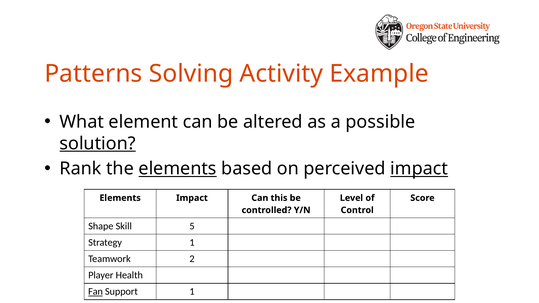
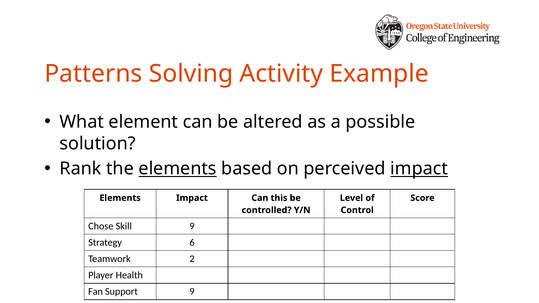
solution underline: present -> none (98, 144)
Shape: Shape -> Chose (101, 226)
Skill 5: 5 -> 9 (192, 226)
Strategy 1: 1 -> 6 (192, 243)
Fan underline: present -> none (96, 292)
Support 1: 1 -> 9 (192, 292)
